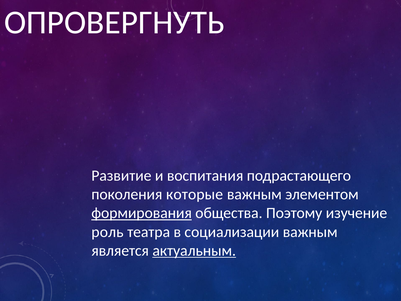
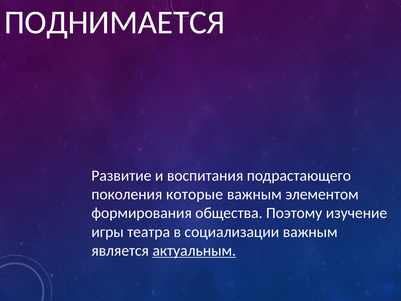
ОПРОВЕРГНУТЬ: ОПРОВЕРГНУТЬ -> ПОДНИМАЕТСЯ (115, 23)
формирования underline: present -> none (142, 213)
роль: роль -> игры (108, 232)
